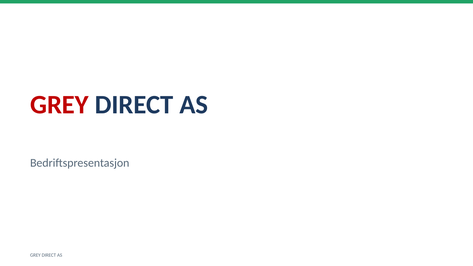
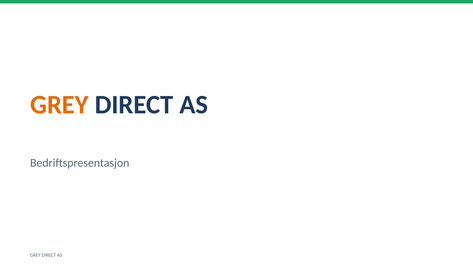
GREY colour: red -> orange (59, 105)
